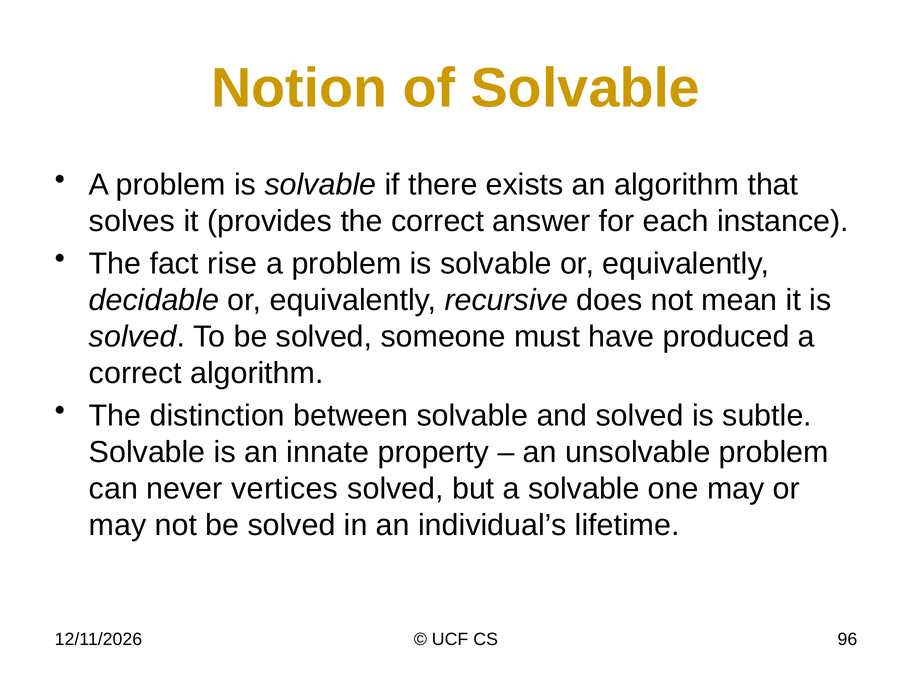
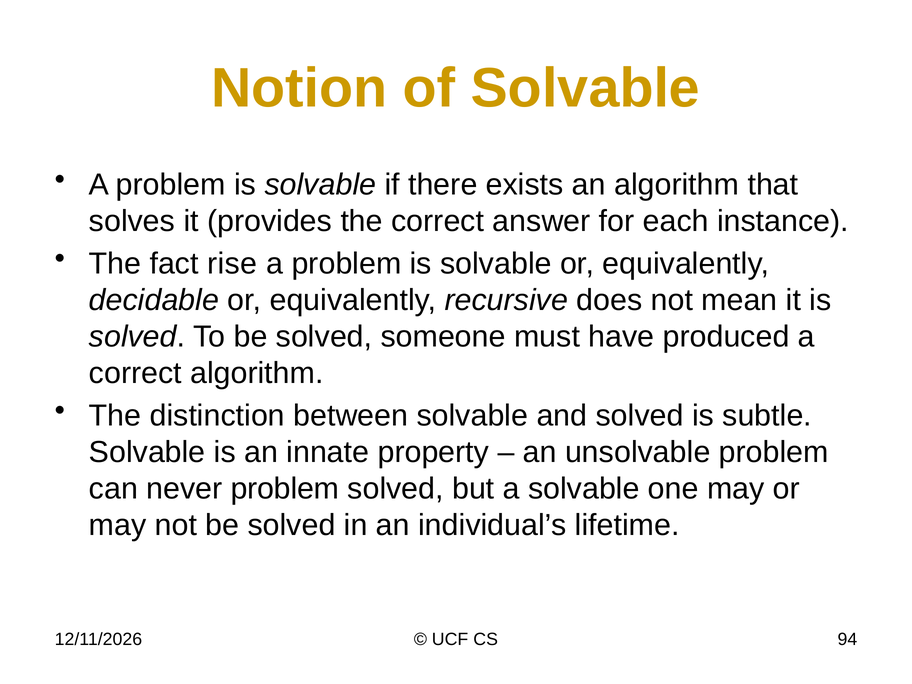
never vertices: vertices -> problem (285, 489)
96: 96 -> 94 (847, 639)
